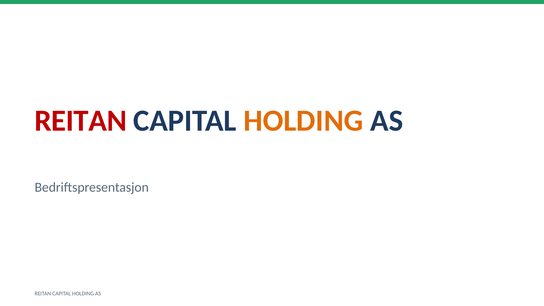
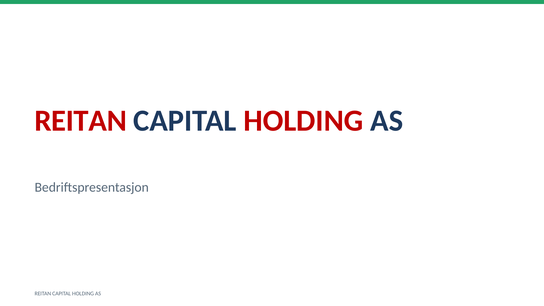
HOLDING colour: orange -> red (303, 121)
